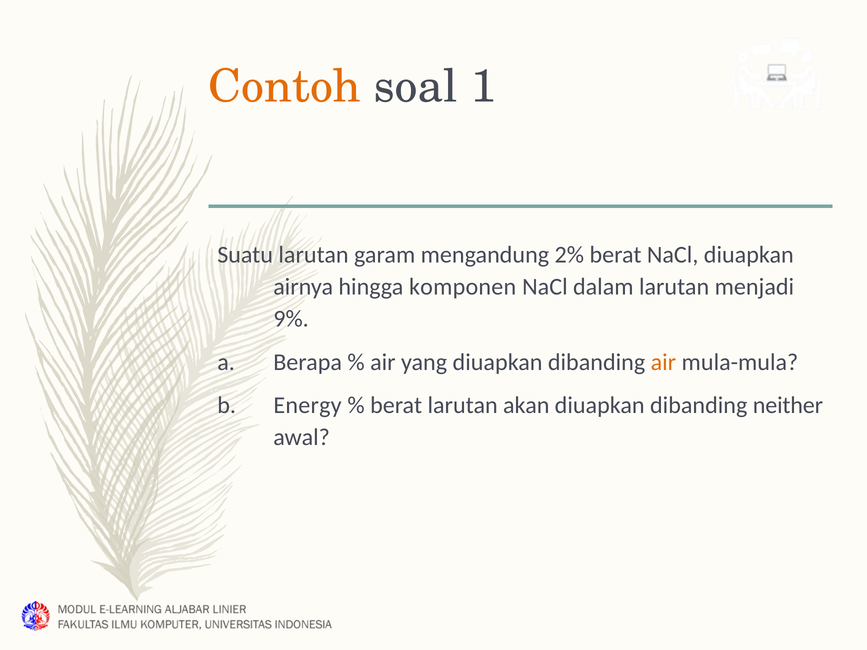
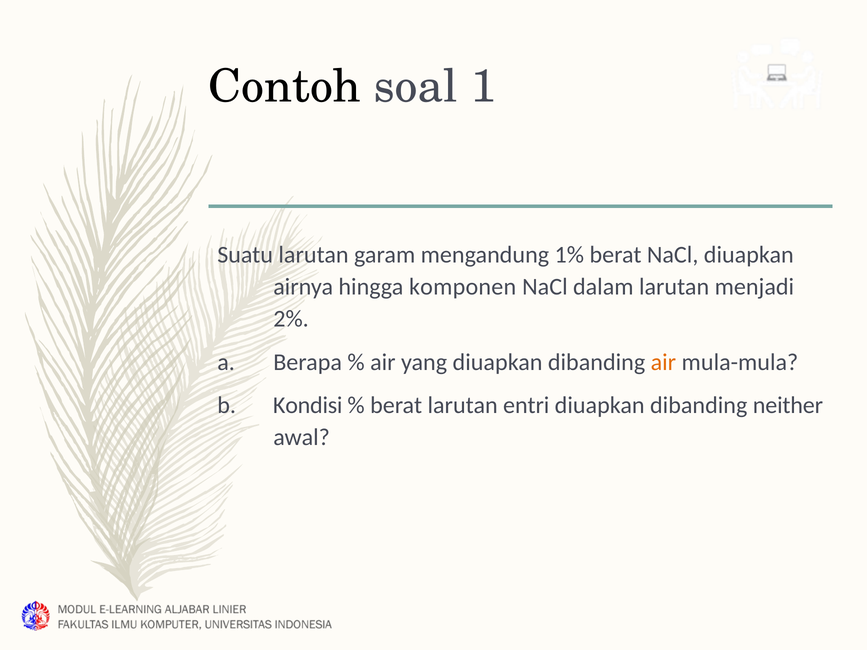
Contoh colour: orange -> black (285, 87)
2%: 2% -> 1% (569, 255)
9%: 9% -> 2% (291, 319)
Energy: Energy -> Kondisi (308, 406)
akan: akan -> entri (526, 406)
